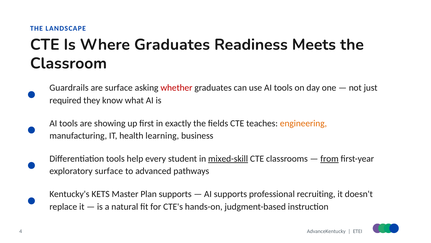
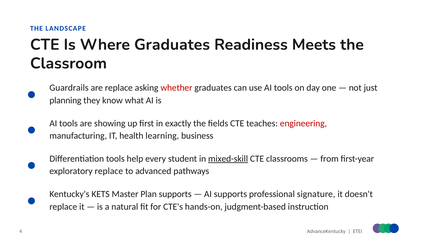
are surface: surface -> replace (119, 88)
required: required -> planning (65, 100)
engineering colour: orange -> red (303, 123)
from underline: present -> none (329, 158)
exploratory surface: surface -> replace (109, 171)
recruiting: recruiting -> signature (316, 194)
